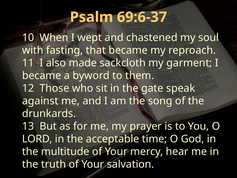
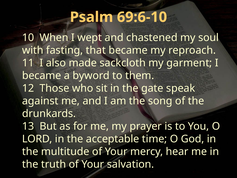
69:6-37: 69:6-37 -> 69:6-10 (142, 17)
